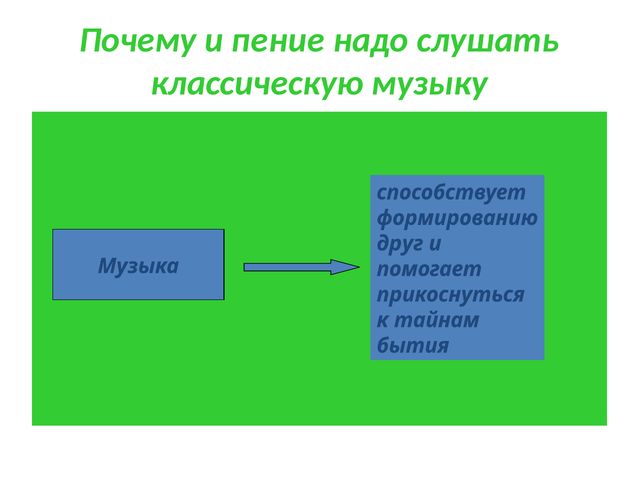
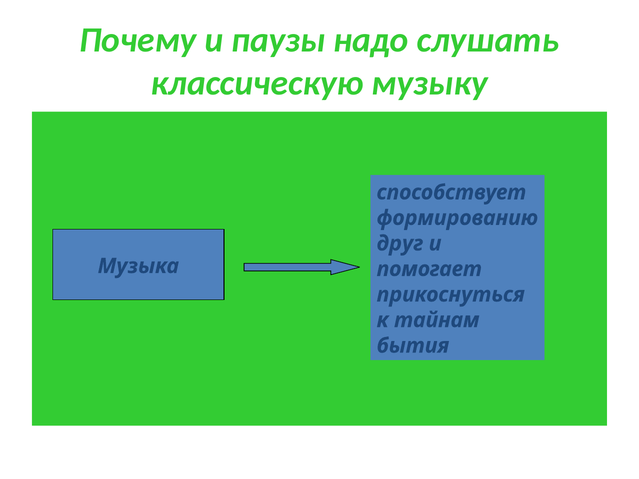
пение: пение -> паузы (278, 40)
